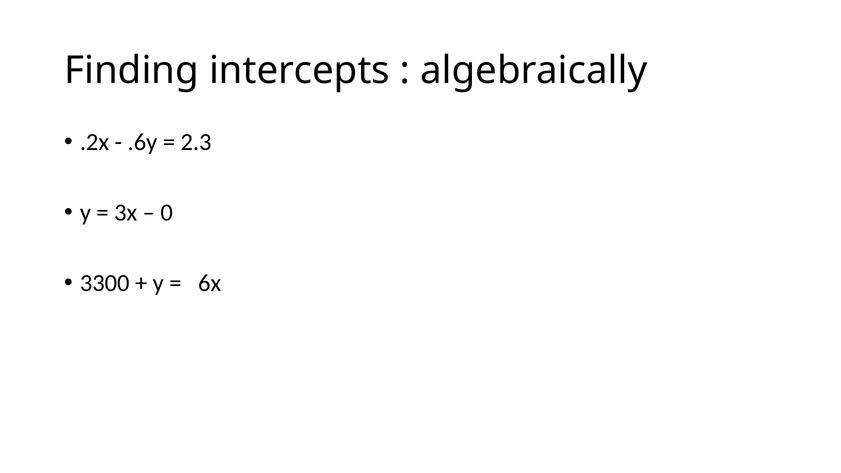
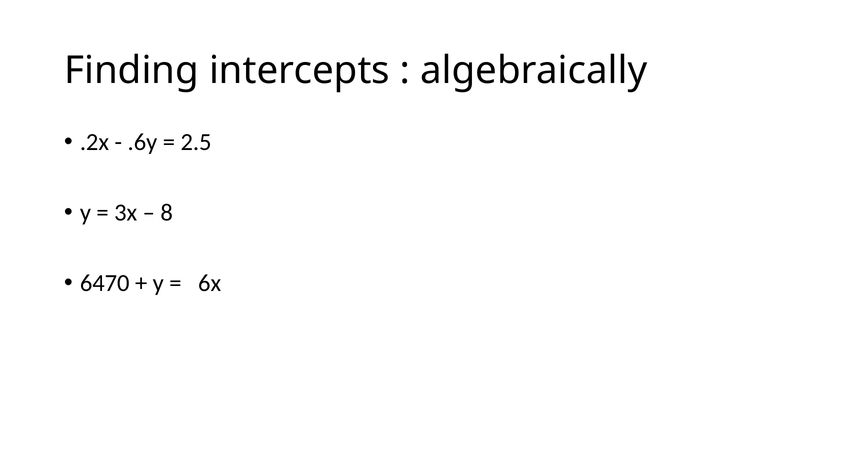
2.3: 2.3 -> 2.5 (196, 142)
0: 0 -> 8 (167, 213)
3300: 3300 -> 6470 (105, 283)
